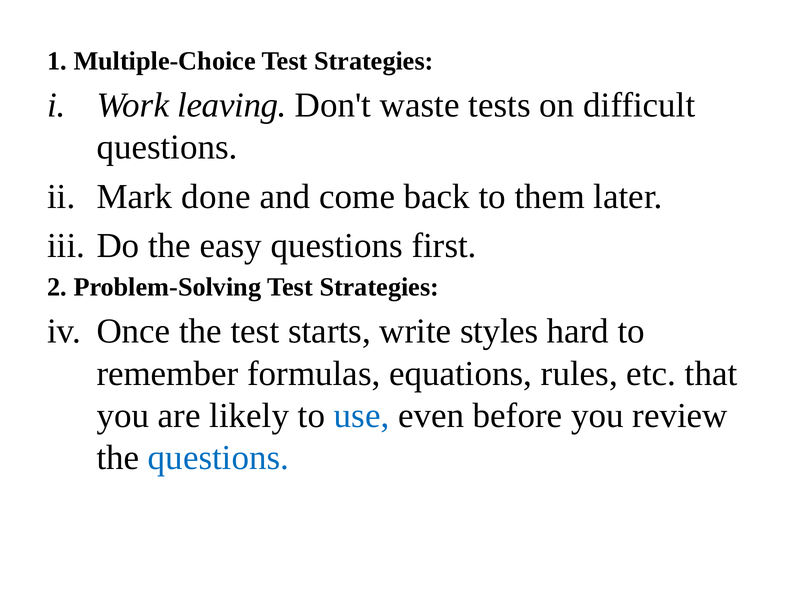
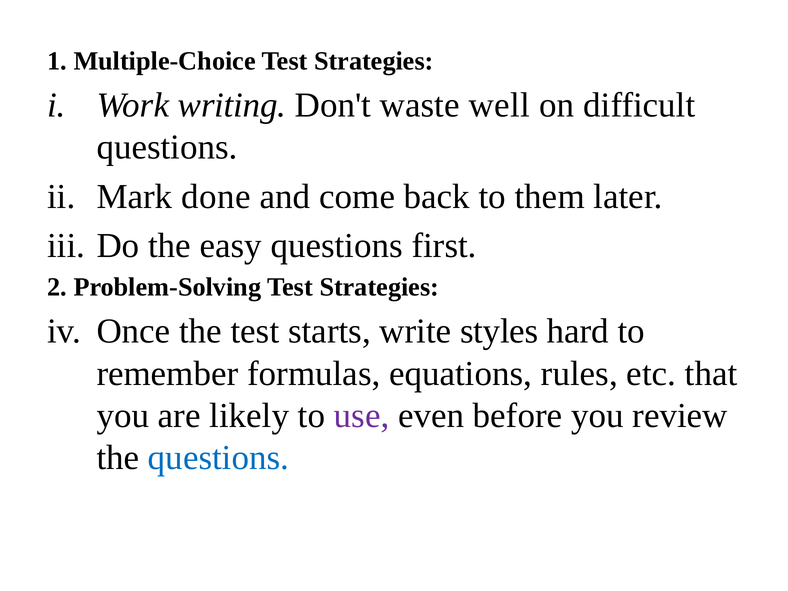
leaving: leaving -> writing (232, 105)
tests: tests -> well (499, 105)
use colour: blue -> purple (362, 416)
